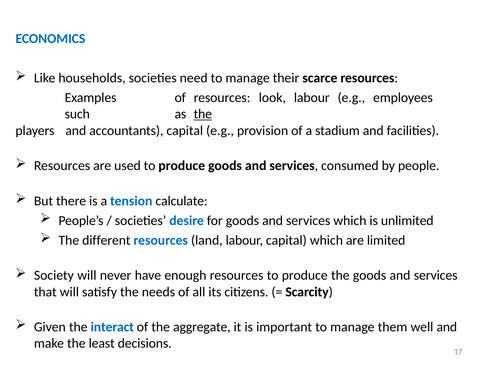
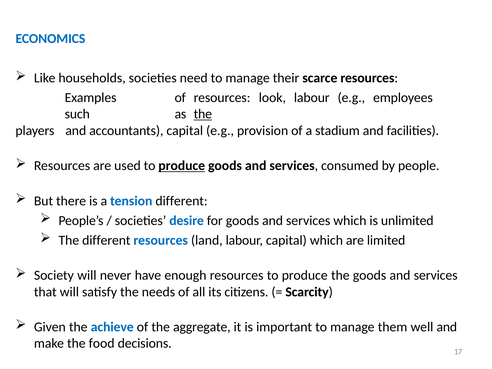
produce underline: none -> present (182, 166)
tension calculate: calculate -> different (182, 201)
interact: interact -> achieve (112, 327)
least: least -> food (102, 343)
